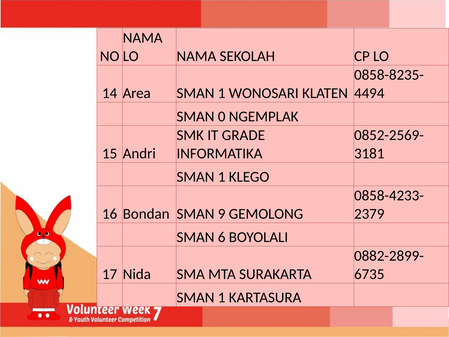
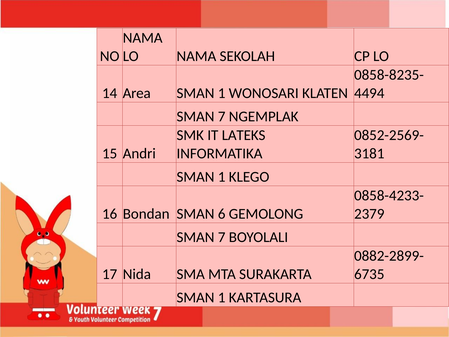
0: 0 -> 7 (222, 116)
GRADE: GRADE -> LATEKS (244, 135)
9: 9 -> 6 (222, 214)
6: 6 -> 7 (222, 237)
